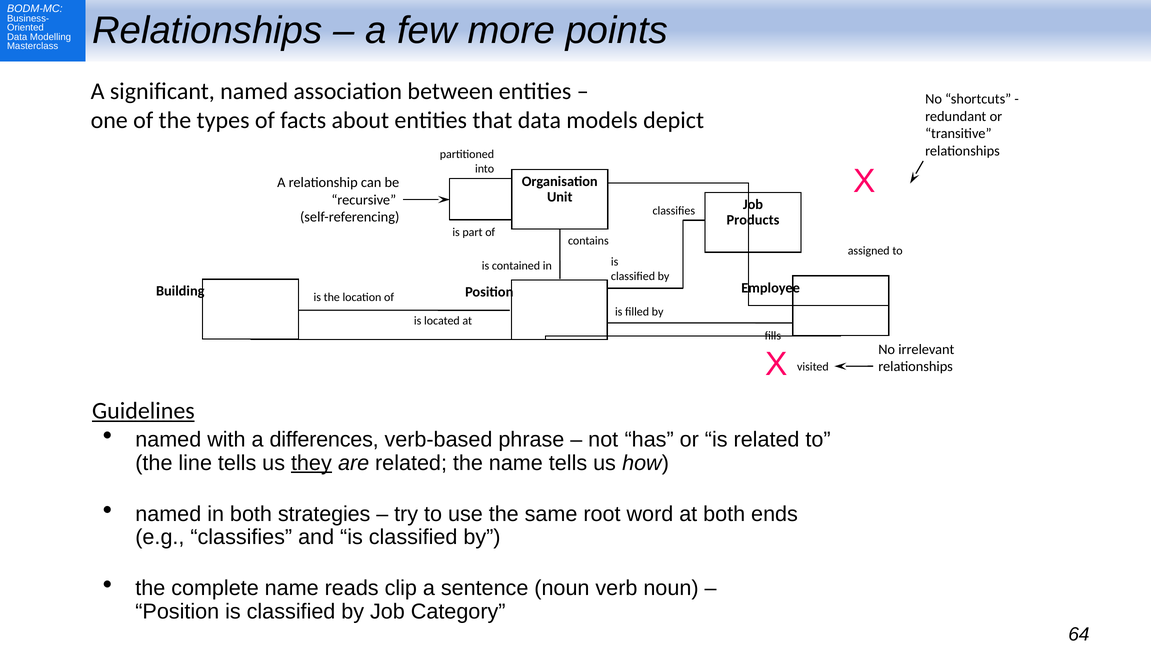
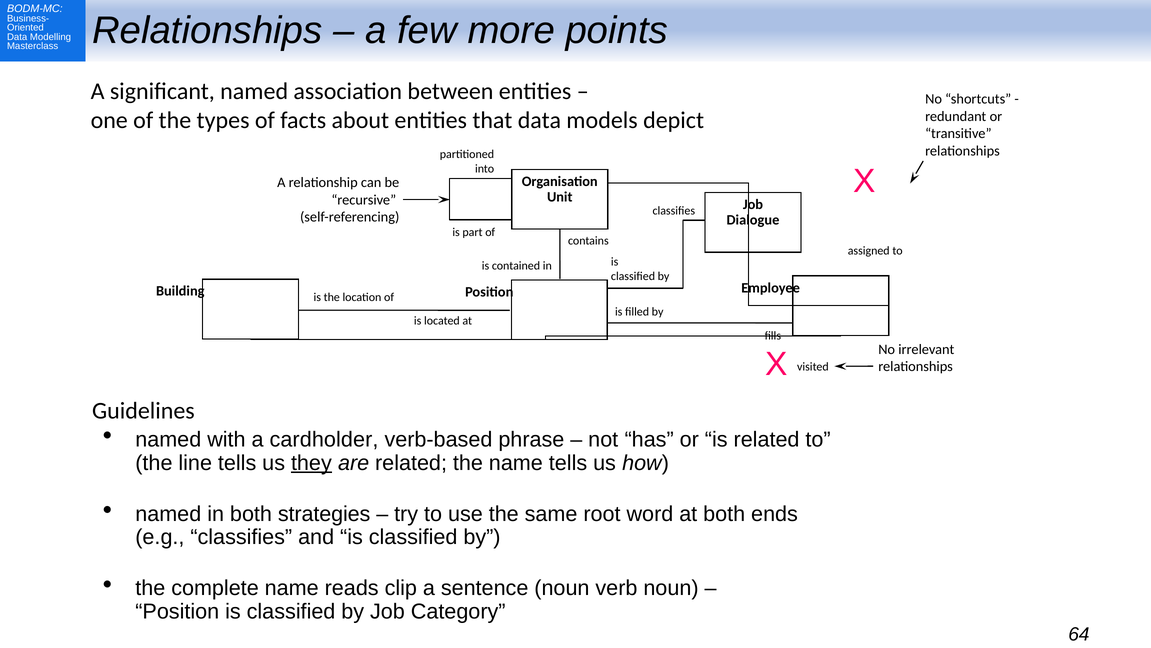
Products: Products -> Dialogue (753, 220)
Guidelines underline: present -> none (143, 410)
differences: differences -> cardholder (324, 439)
